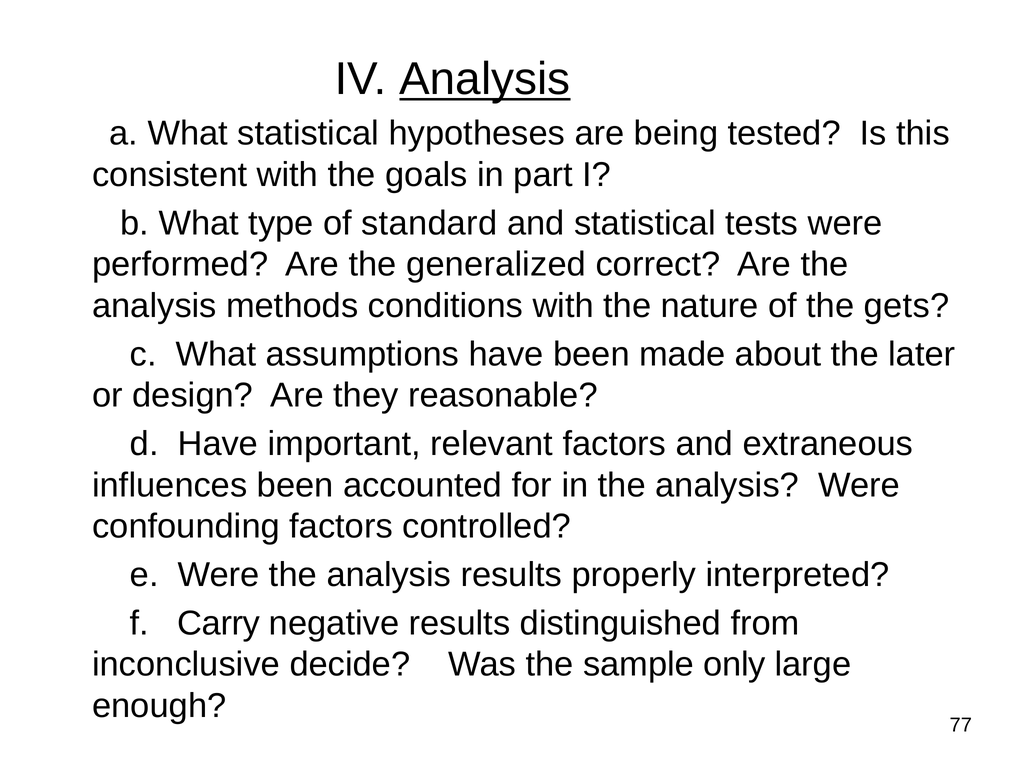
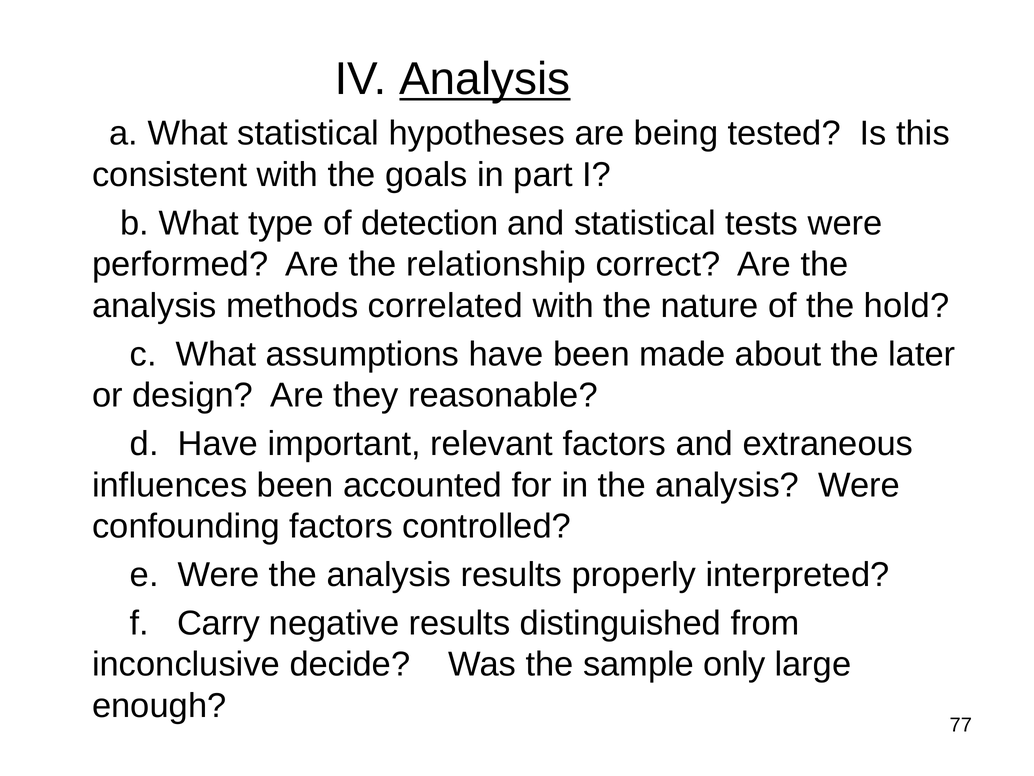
standard: standard -> detection (430, 223)
generalized: generalized -> relationship (496, 264)
conditions: conditions -> correlated (445, 306)
gets: gets -> hold (907, 306)
